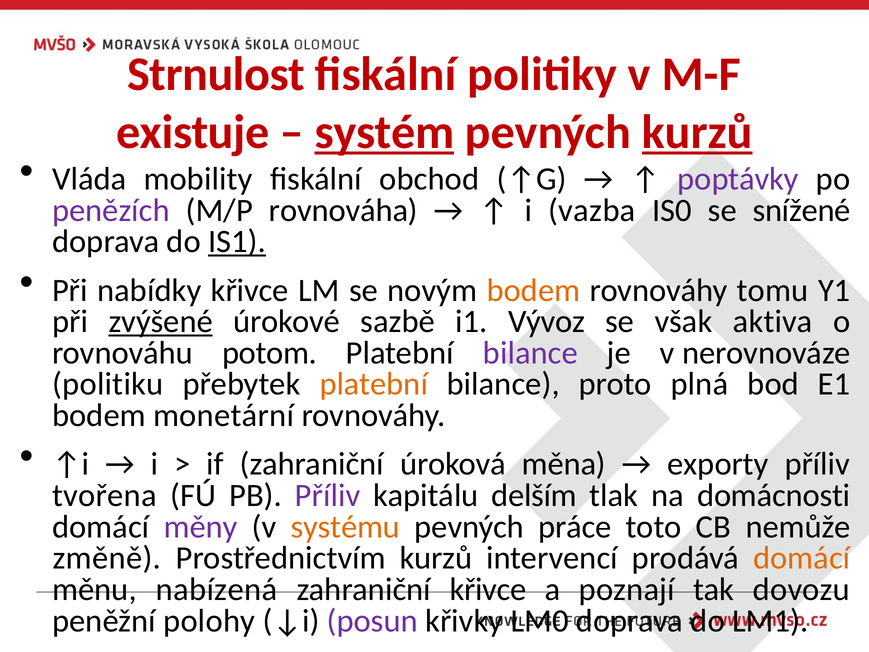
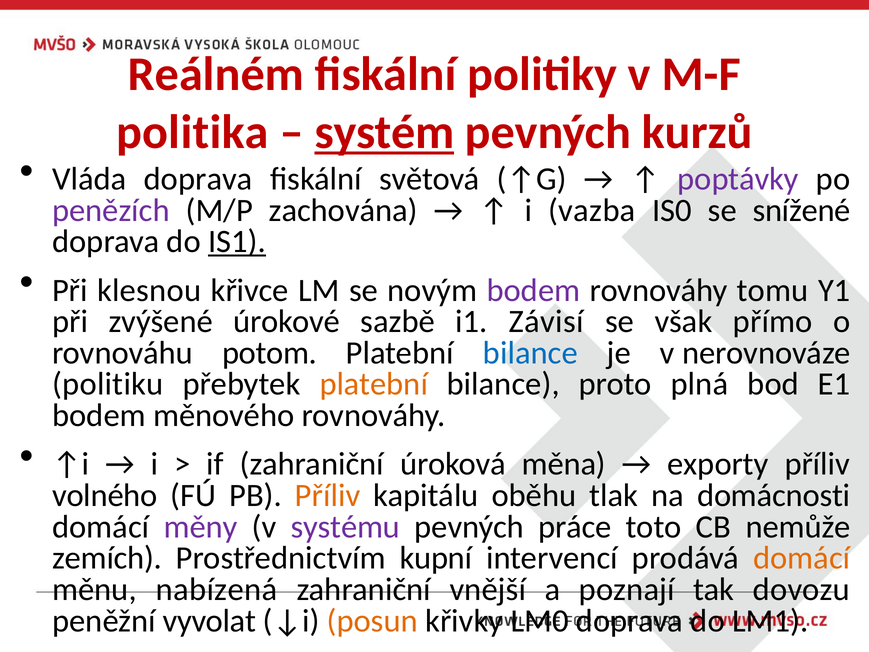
Strnulost: Strnulost -> Reálném (216, 74)
existuje: existuje -> politika (192, 132)
kurzů underline: present -> none (697, 132)
Vláda mobility: mobility -> doprava (198, 179)
obchod: obchod -> světová (429, 179)
rovnováha: rovnováha -> zachována (343, 210)
nabídky: nabídky -> klesnou (149, 290)
bodem colour: orange -> purple (533, 290)
zvýšené underline: present -> none (161, 321)
Vývoz: Vývoz -> Závisí (546, 321)
aktiva: aktiva -> přímo (773, 321)
bilance colour: purple -> blue (530, 353)
monetární: monetární -> měnového (224, 415)
tvořena: tvořena -> volného (105, 495)
Příliv colour: purple -> orange (328, 495)
delším: delším -> oběhu (534, 495)
systému colour: orange -> purple (345, 527)
změně: změně -> zemích (107, 558)
Prostřednictvím kurzů: kurzů -> kupní (436, 558)
zahraniční křivce: křivce -> vnější (488, 589)
polohy: polohy -> vyvolat (209, 621)
posun colour: purple -> orange (372, 621)
